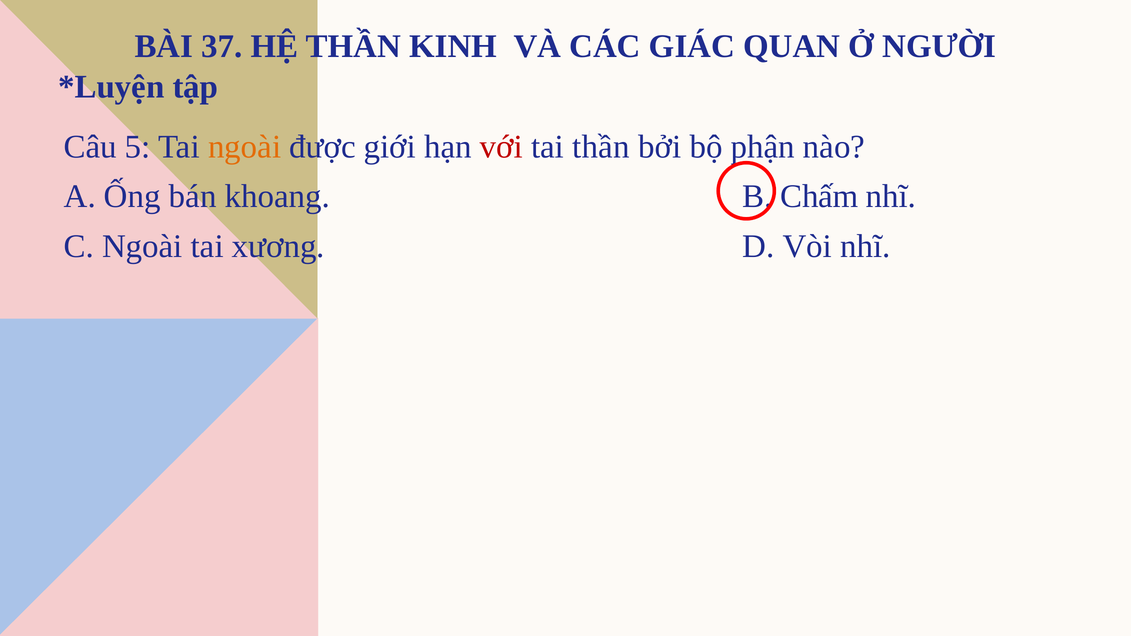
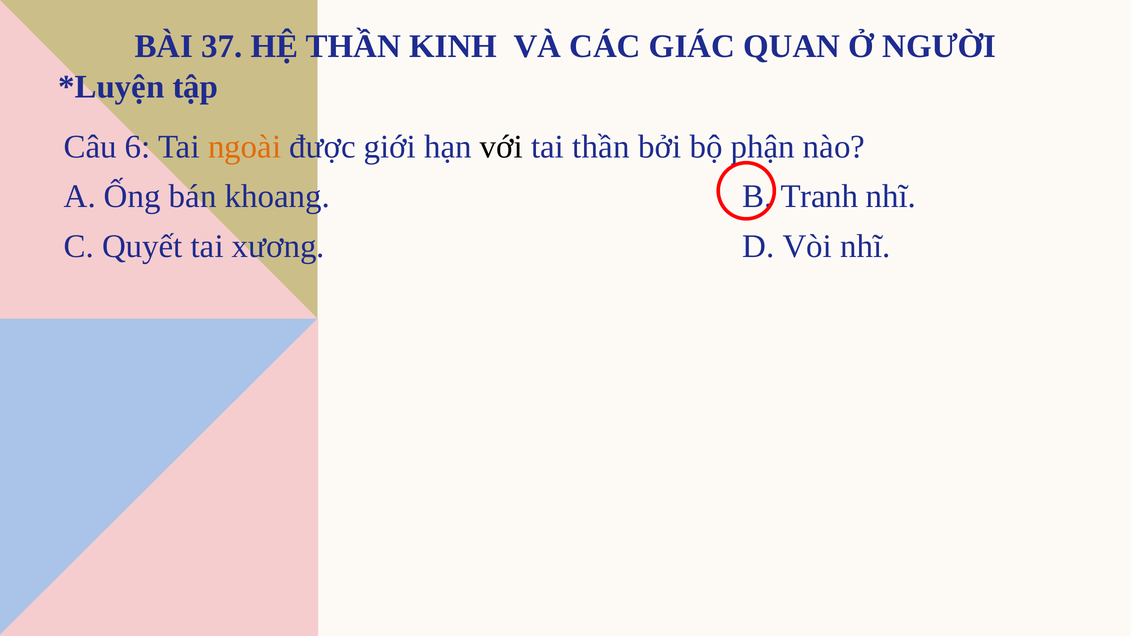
5: 5 -> 6 (138, 147)
với colour: red -> black (501, 147)
Chấm: Chấm -> Tranh (819, 197)
C Ngoài: Ngoài -> Quyết (142, 246)
